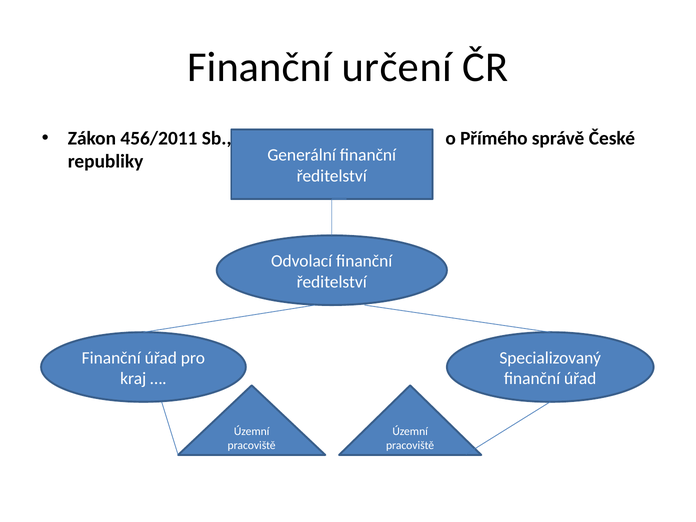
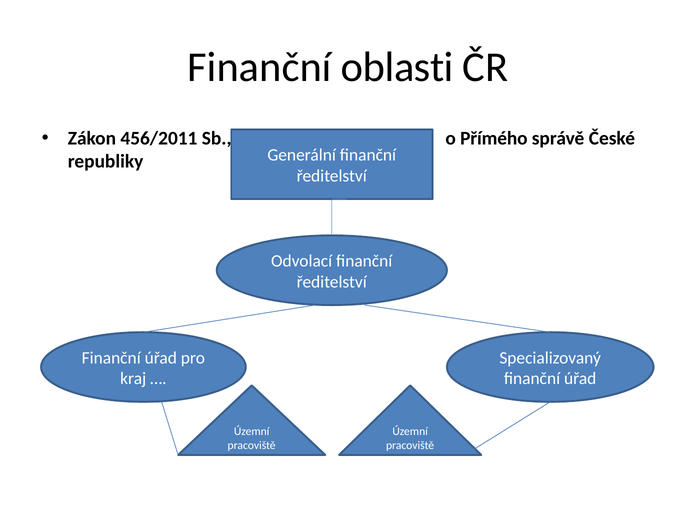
určení: určení -> oblasti (397, 67)
